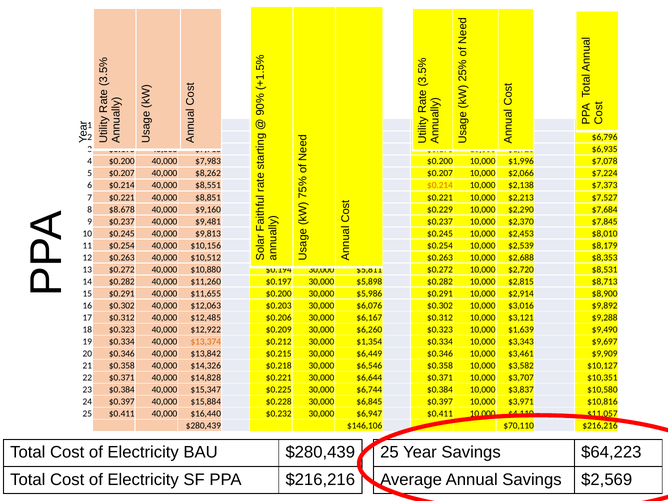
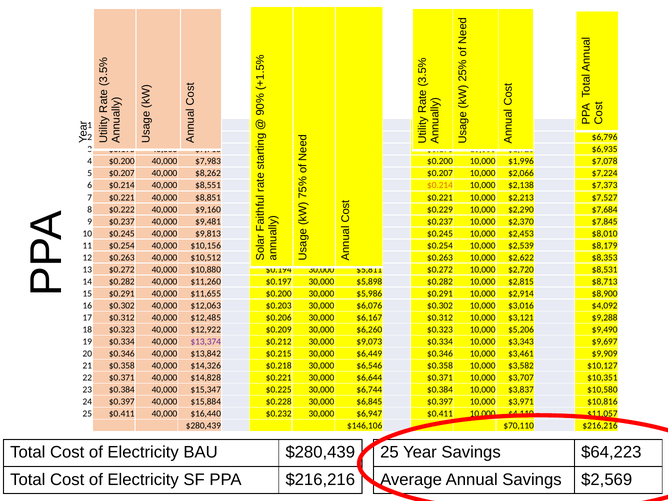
$8.678: $8.678 -> $0.222 (122, 209)
$2,688: $2,688 -> $2,622 (521, 258)
$9,892: $9,892 -> $4,092 (605, 306)
$1,639: $1,639 -> $5,206 (521, 330)
$13,374 colour: orange -> purple (206, 342)
$1,354: $1,354 -> $9,073 (369, 342)
